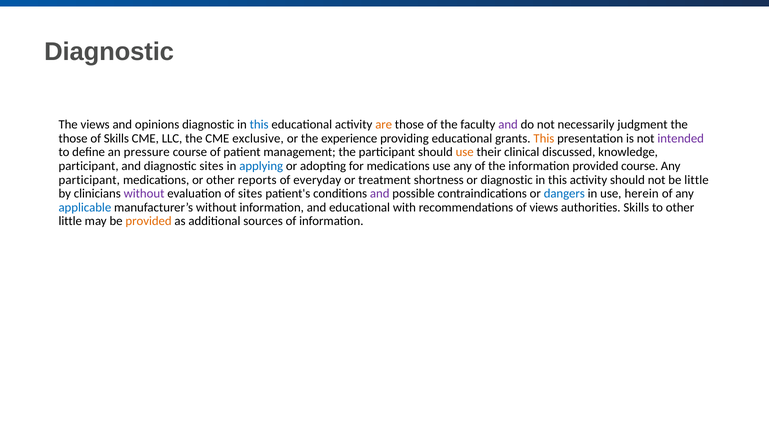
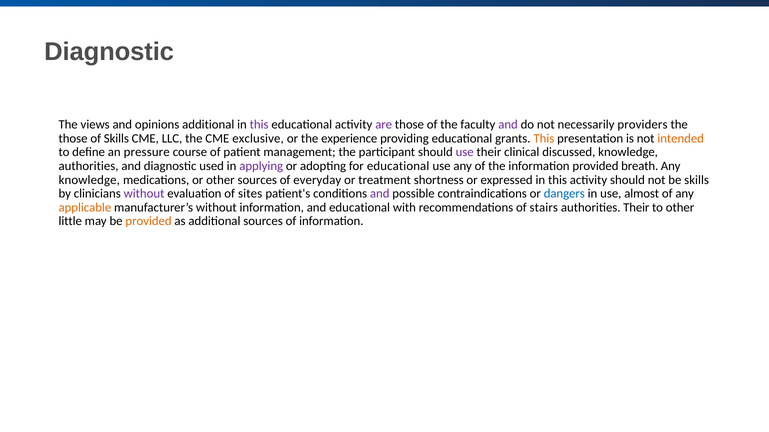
opinions diagnostic: diagnostic -> additional (208, 125)
this colour: blue -> purple (259, 125)
are colour: orange -> purple (384, 125)
judgment: judgment -> providers (642, 125)
intended colour: purple -> orange (681, 139)
use colour: orange -> purple (465, 152)
participant: participant -> authorities (89, 166)
diagnostic sites: sites -> used (212, 166)
applying colour: blue -> purple (261, 166)
for medications: medications -> educational (398, 166)
provided course: course -> breath (640, 166)
participant: participant -> knowledge (89, 180)
other reports: reports -> sources (257, 180)
or diagnostic: diagnostic -> expressed (507, 180)
be little: little -> skills (697, 180)
herein: herein -> almost (642, 194)
applicable colour: blue -> orange (85, 208)
of views: views -> stairs (544, 208)
authorities Skills: Skills -> Their (636, 208)
